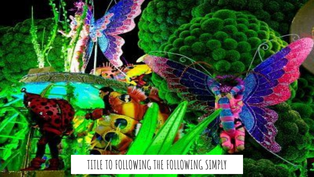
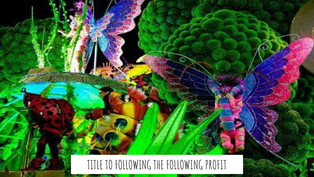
SIMPLY: SIMPLY -> PROFIT (216, 165)
